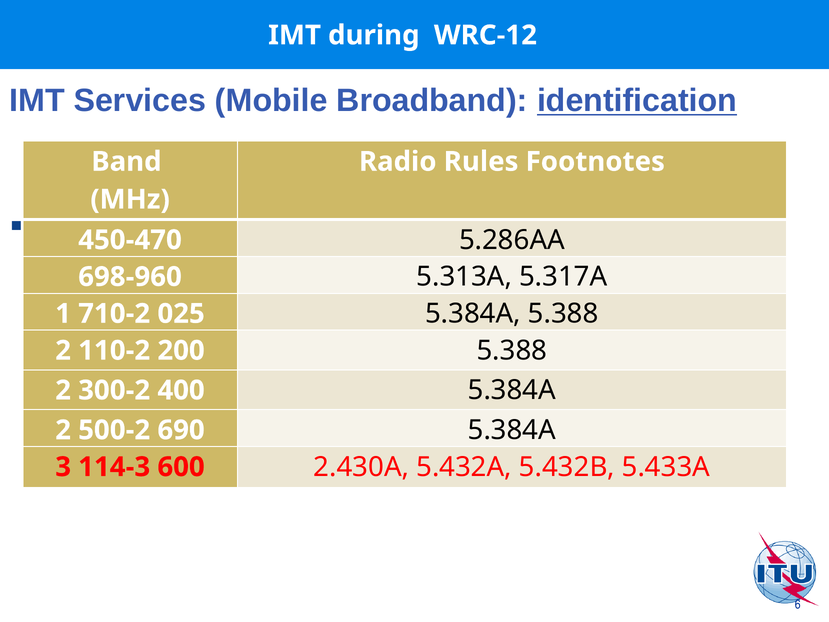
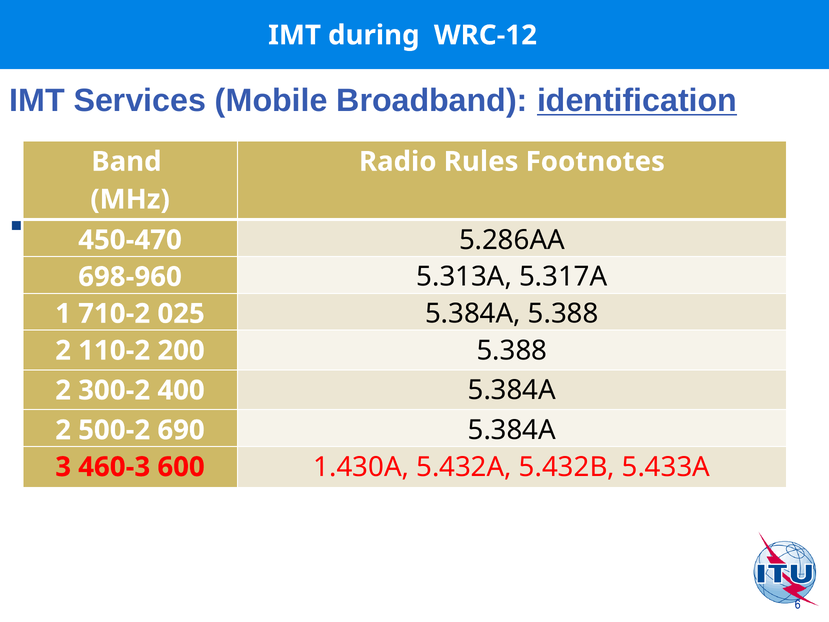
114-3: 114-3 -> 460-3 (114, 467)
2.430A: 2.430A -> 1.430A (361, 467)
